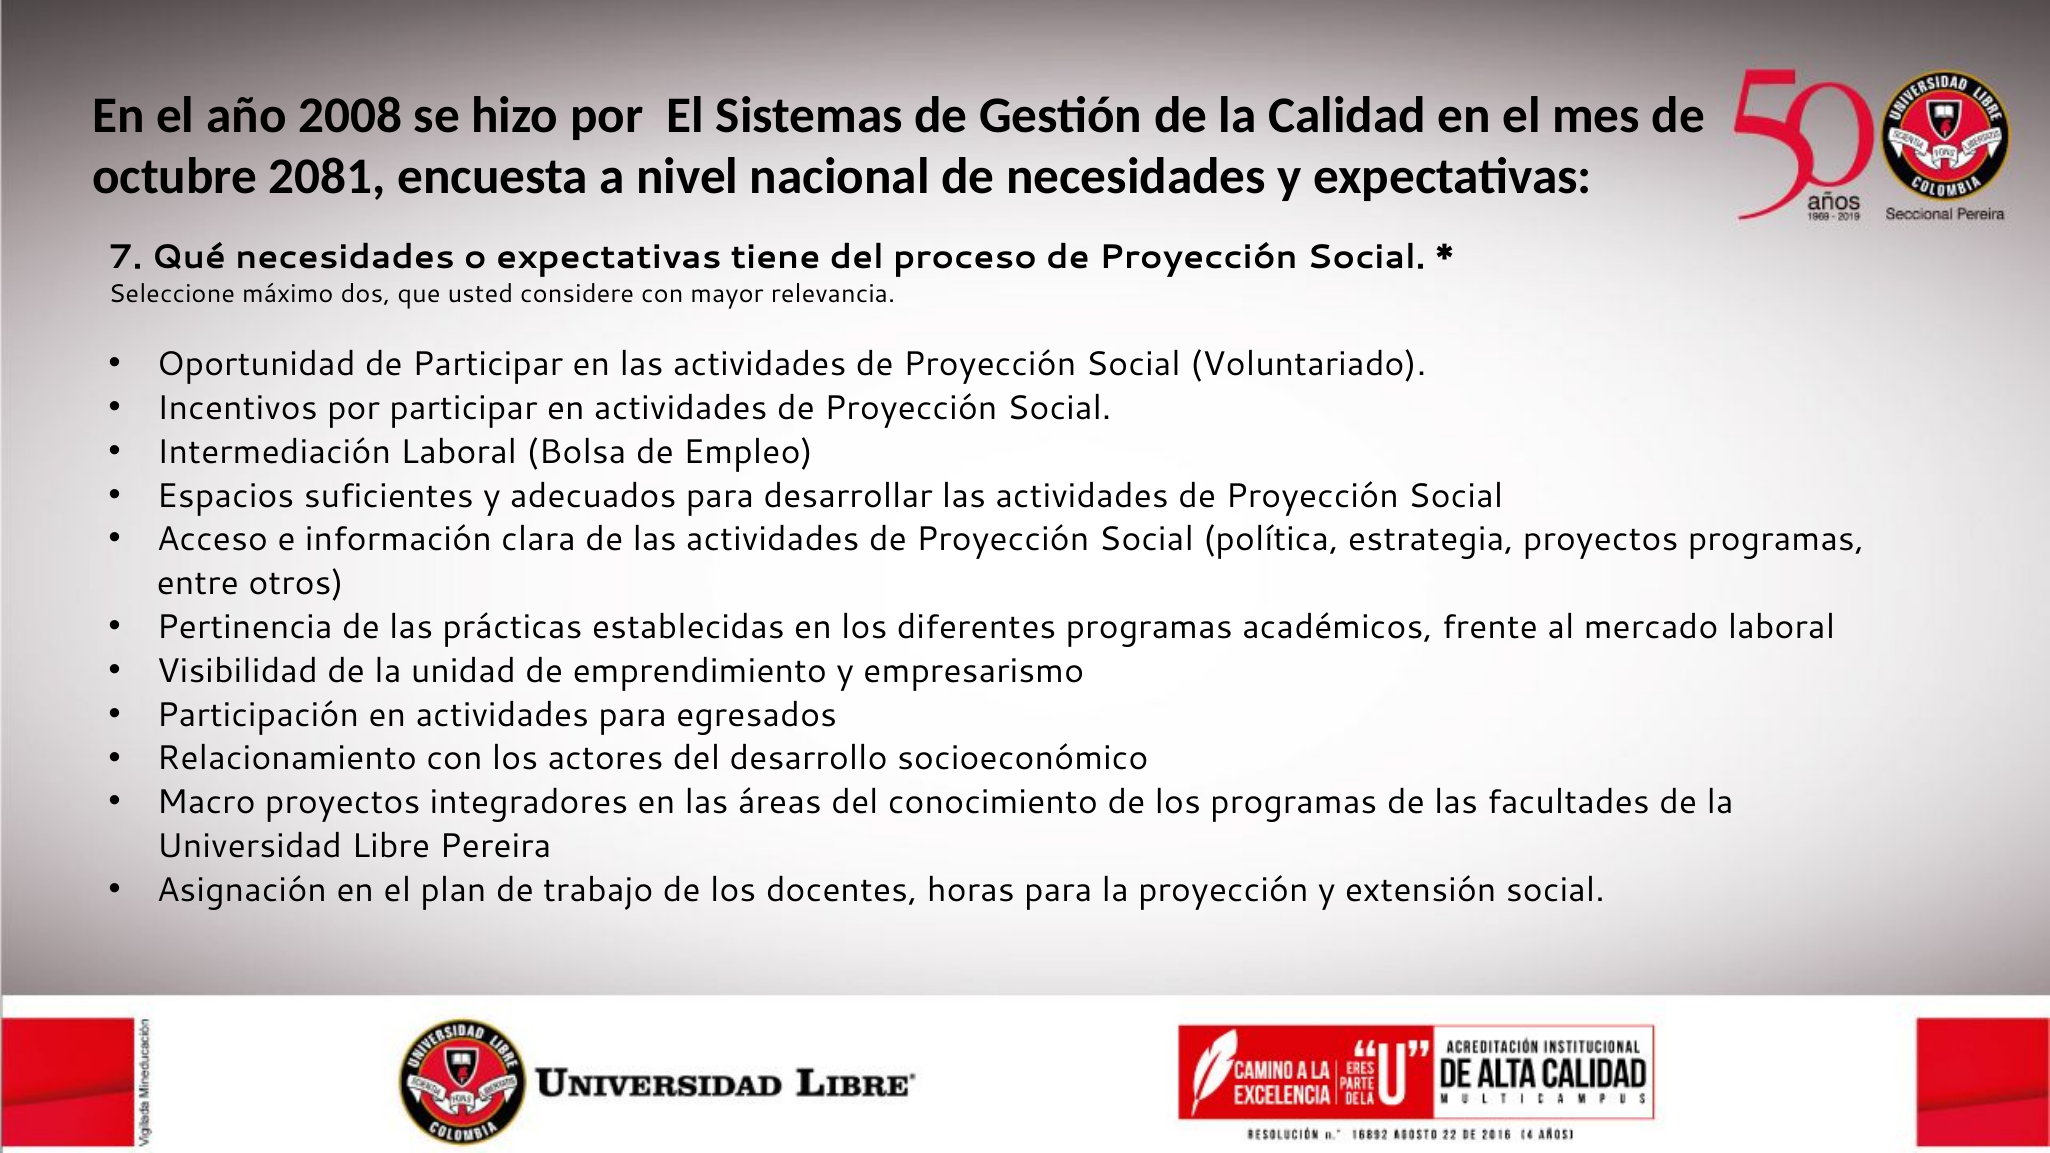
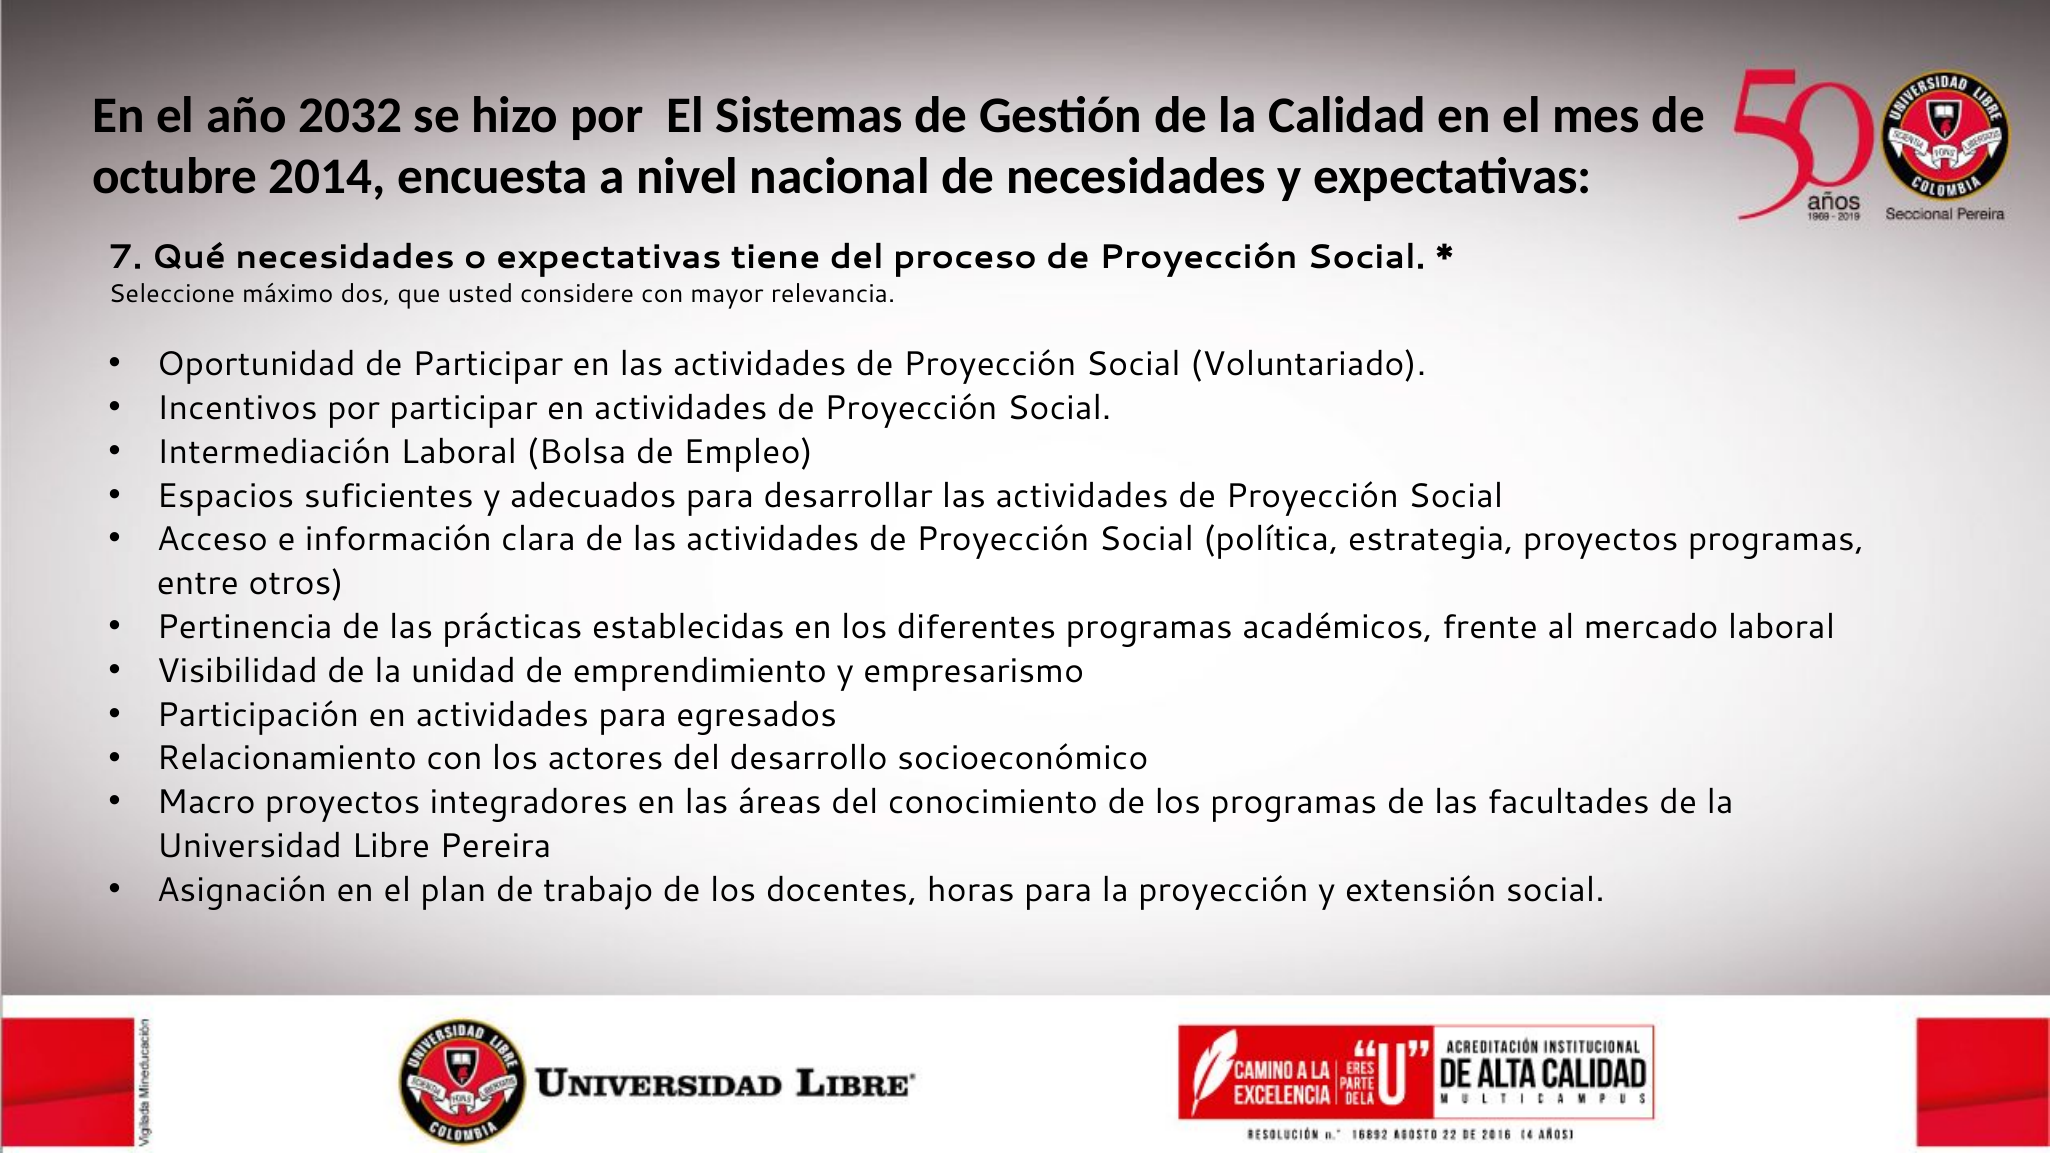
2008: 2008 -> 2032 (350, 115)
2081: 2081 -> 2014 (327, 177)
